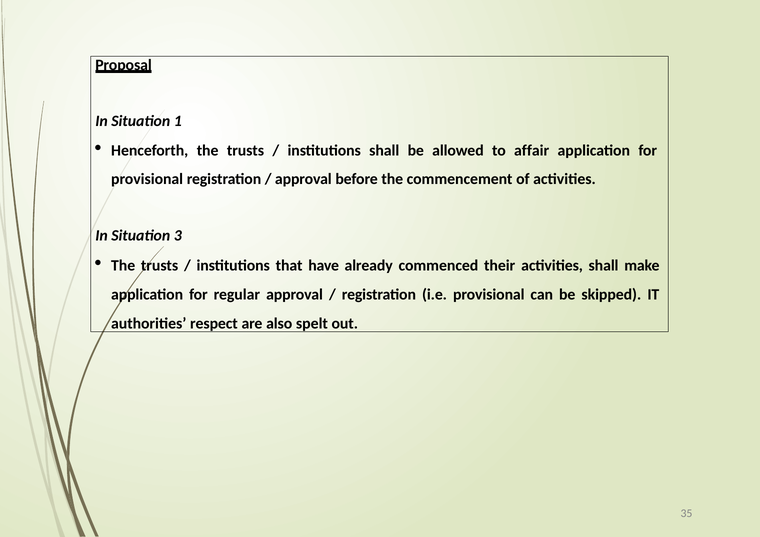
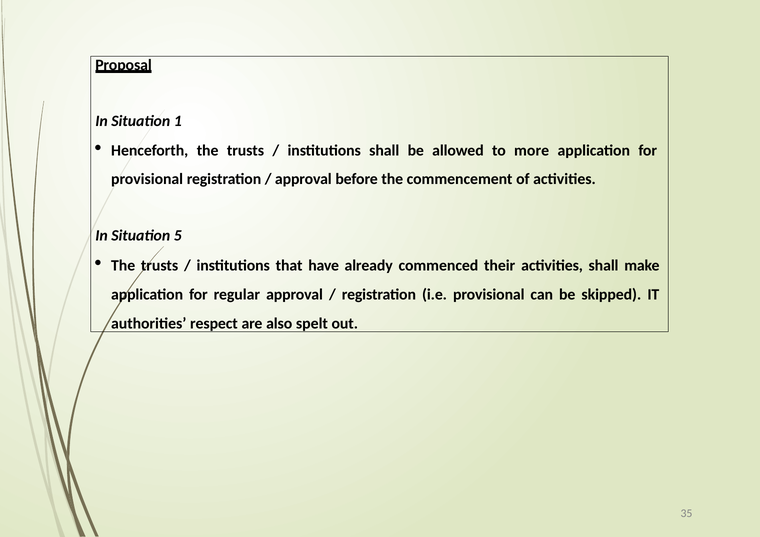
affair: affair -> more (532, 150)
3: 3 -> 5 (178, 236)
